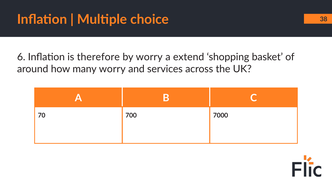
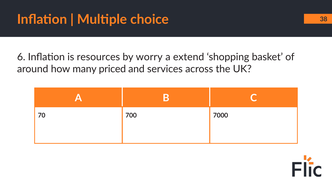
therefore: therefore -> resources (98, 57)
many worry: worry -> priced (112, 69)
